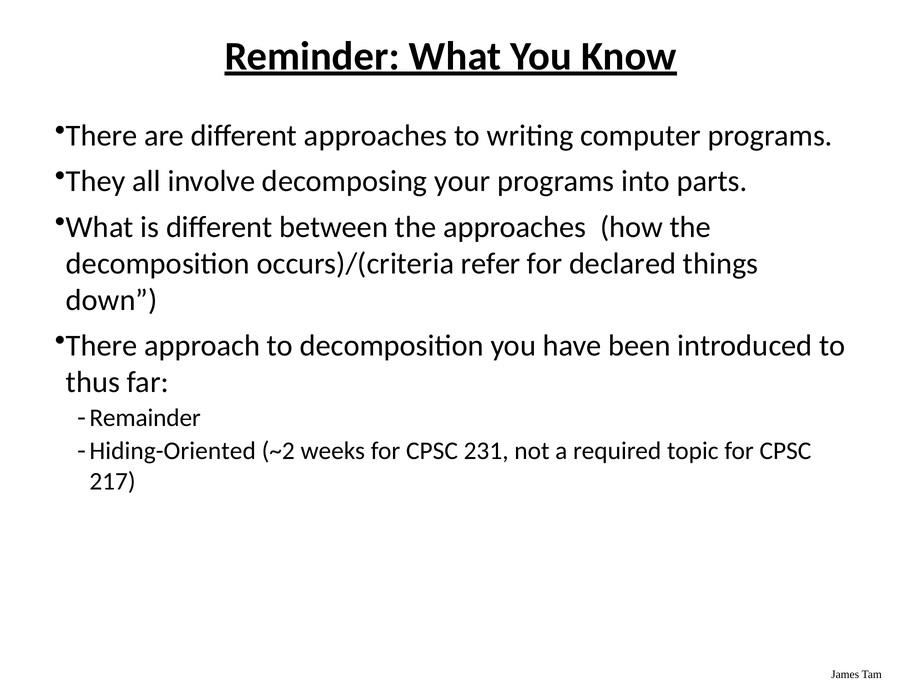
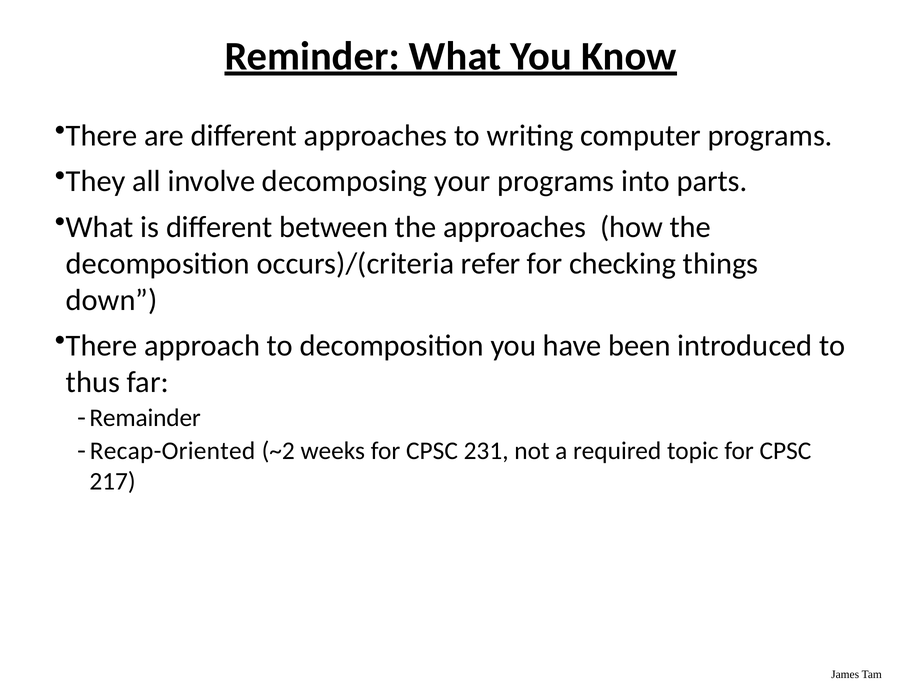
declared: declared -> checking (623, 263)
Hiding-Oriented: Hiding-Oriented -> Recap-Oriented (173, 451)
